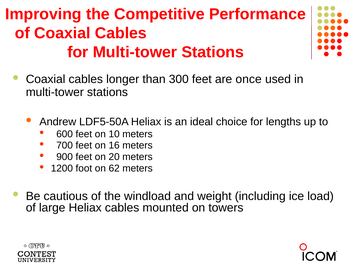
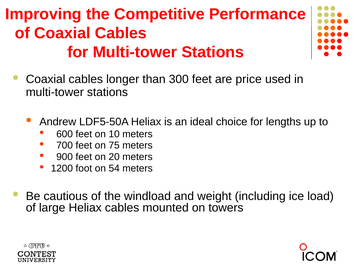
once: once -> price (249, 79)
16: 16 -> 75 (114, 145)
62: 62 -> 54 (114, 168)
